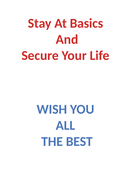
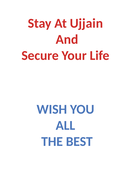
Basics: Basics -> Ujjain (86, 23)
